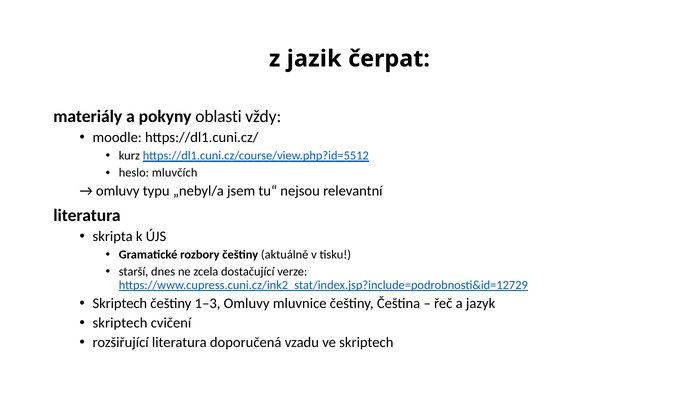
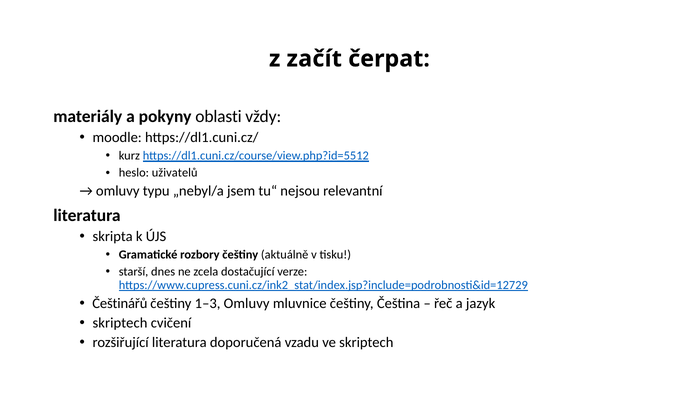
jazik: jazik -> začít (314, 59)
mluvčích: mluvčích -> uživatelů (175, 173)
Skriptech: Skriptech -> Češtinářů (120, 304)
